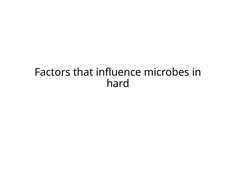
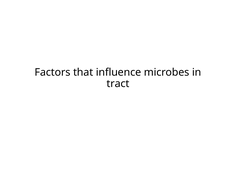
hard: hard -> tract (118, 84)
